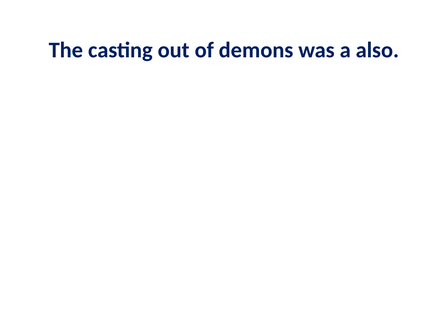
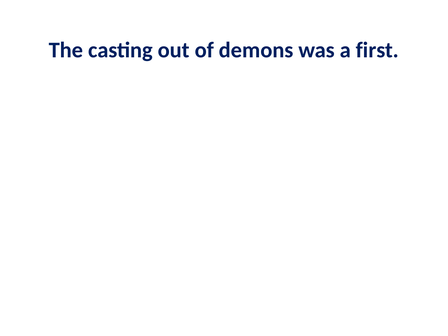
also: also -> first (377, 50)
